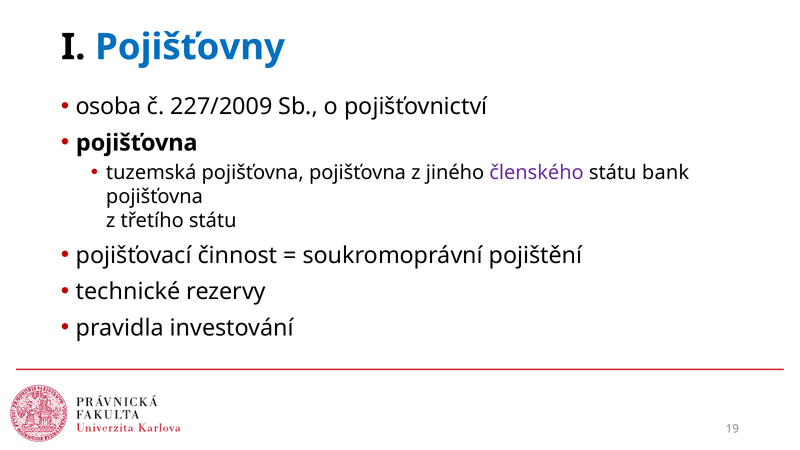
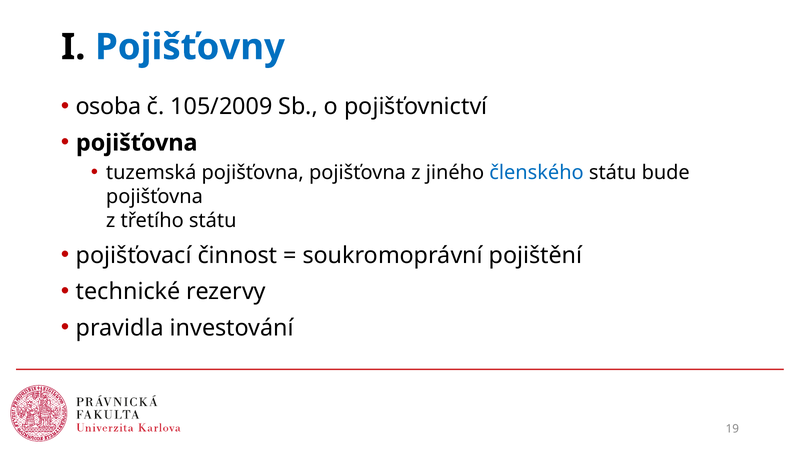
227/2009: 227/2009 -> 105/2009 (221, 107)
členského colour: purple -> blue (537, 173)
bank: bank -> bude (666, 173)
